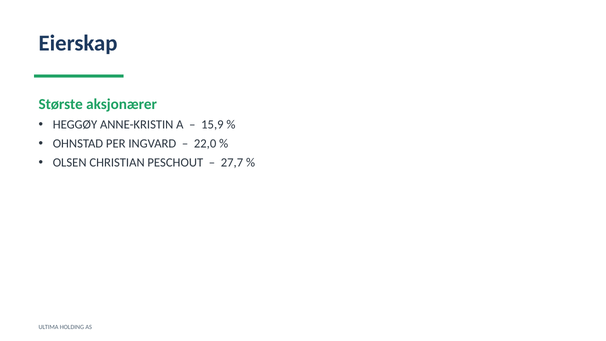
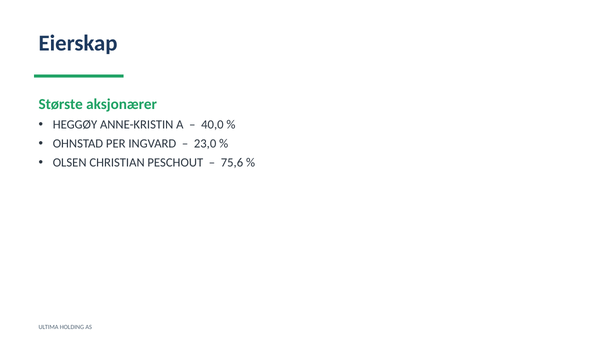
15,9: 15,9 -> 40,0 (212, 125)
22,0: 22,0 -> 23,0 (205, 144)
27,7: 27,7 -> 75,6 (232, 163)
